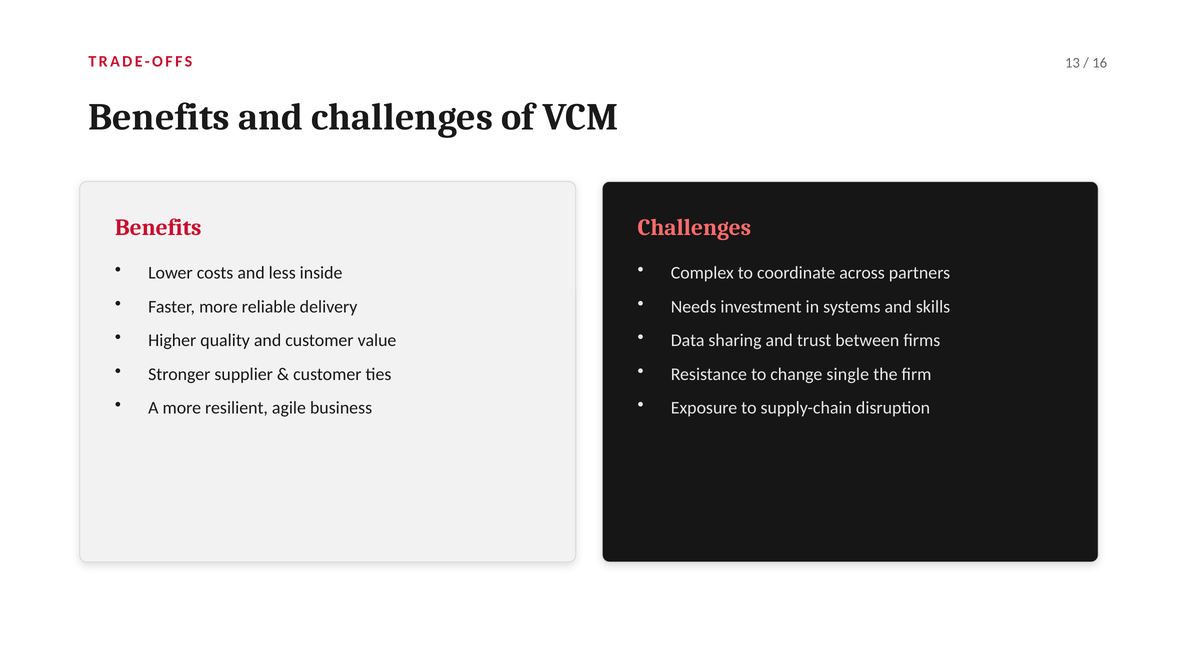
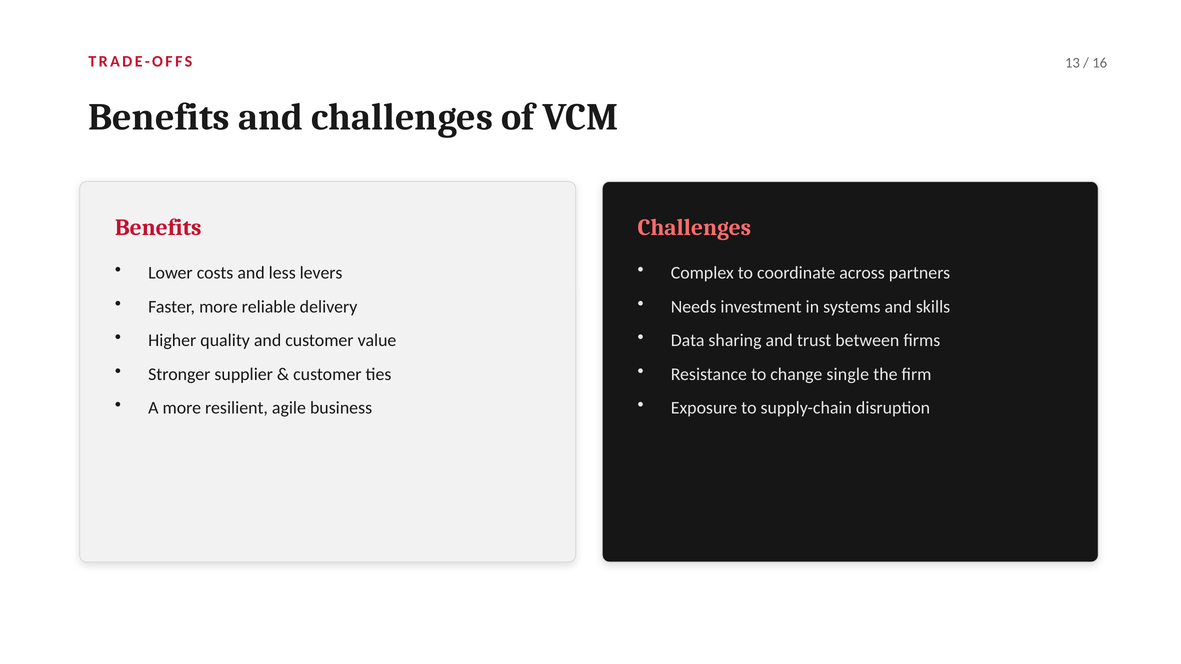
inside: inside -> levers (321, 273)
